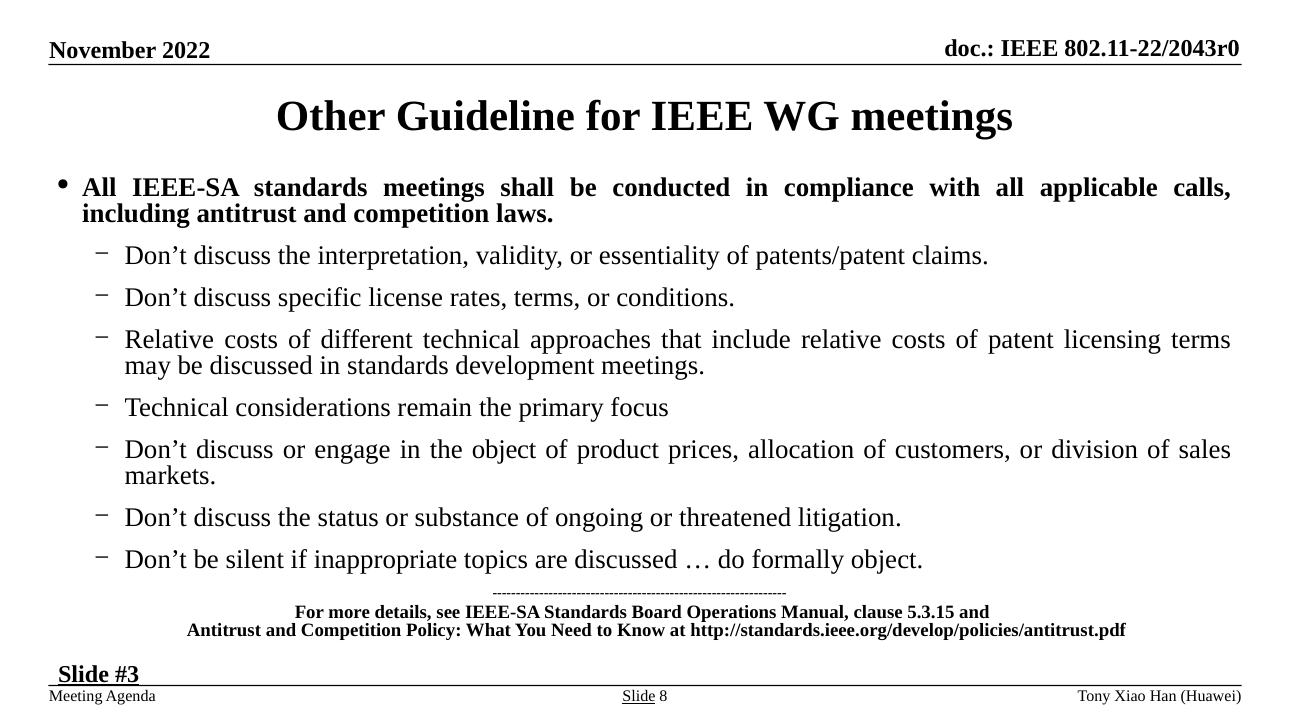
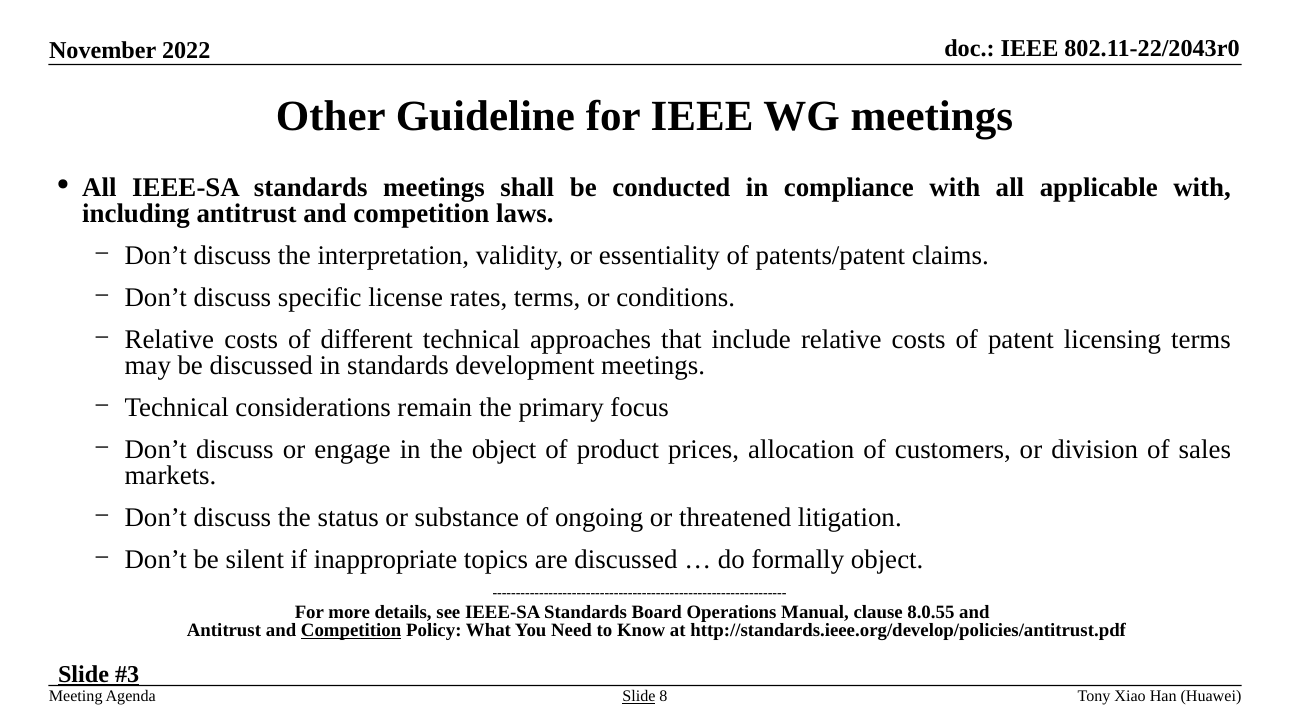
applicable calls: calls -> with (1202, 188)
5.3.15: 5.3.15 -> 8.0.55 (931, 612)
Competition underline: none -> present (351, 630)
